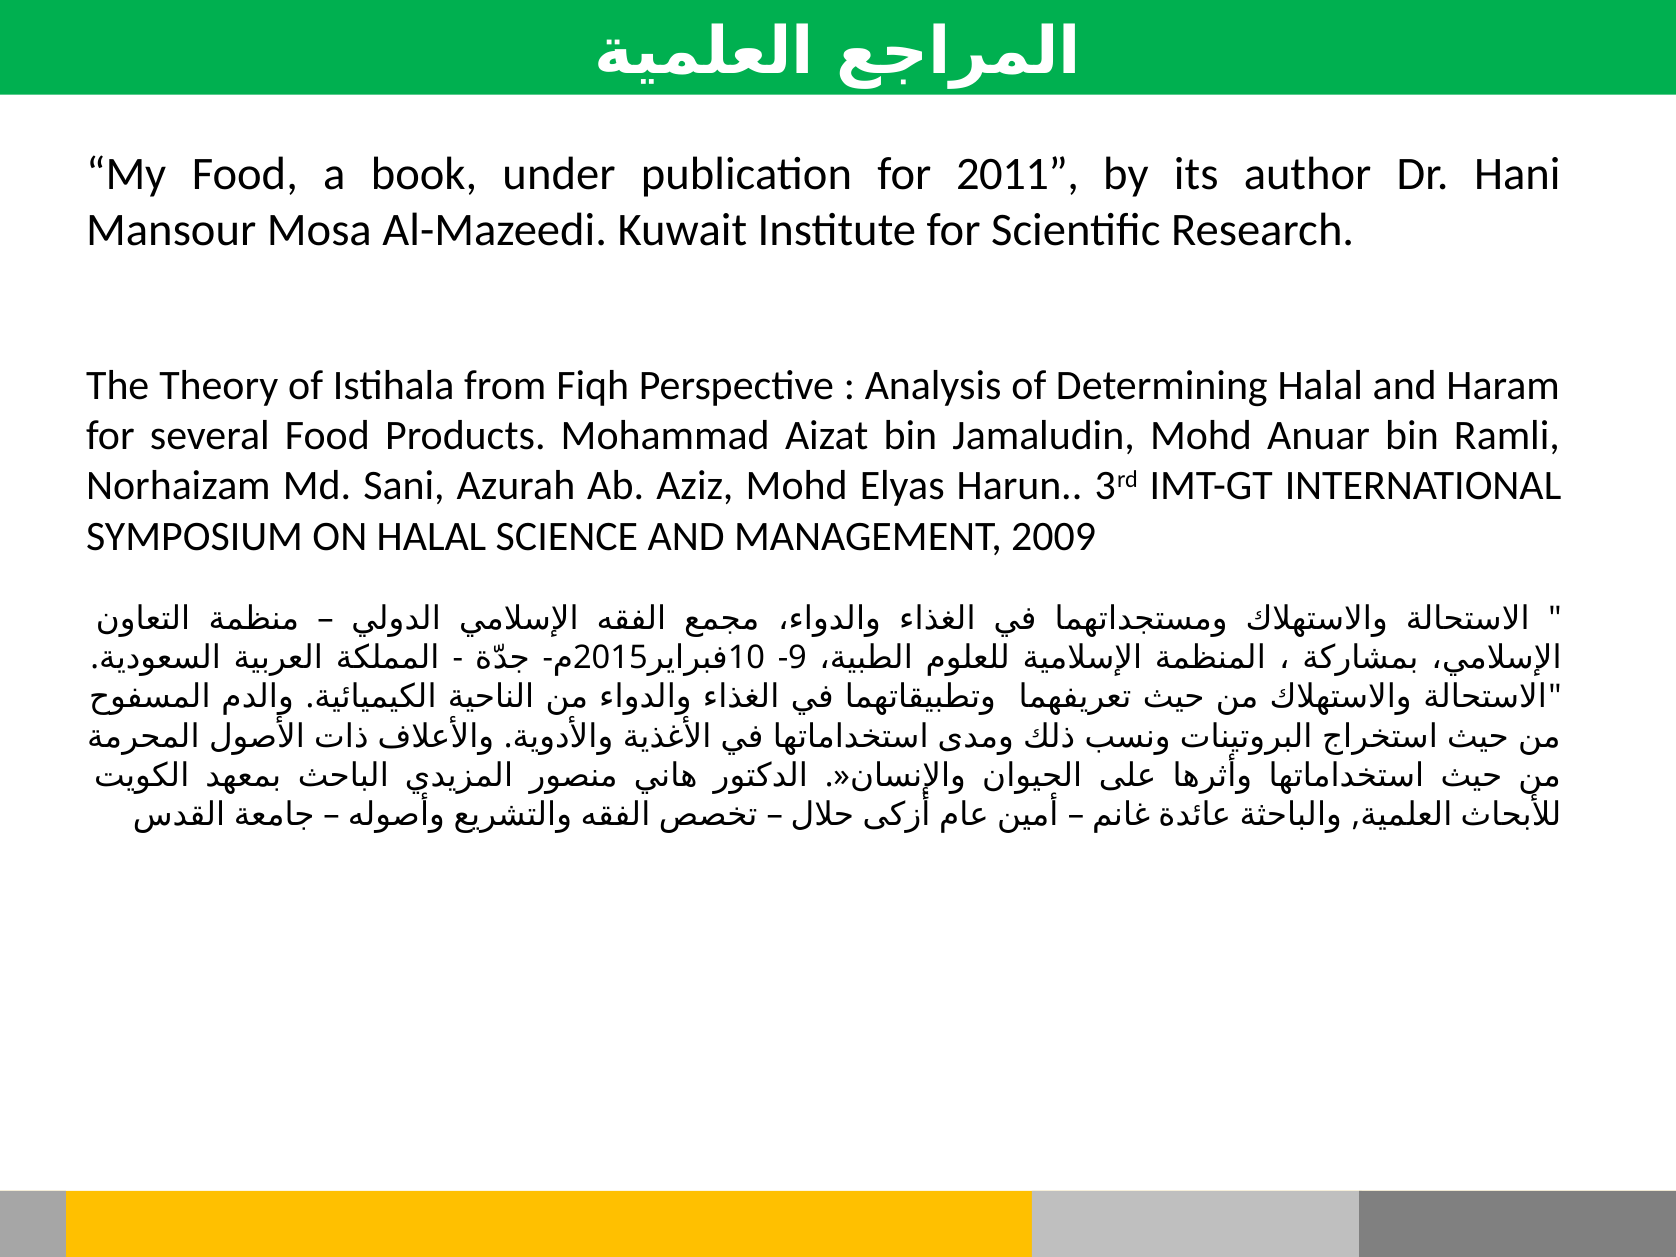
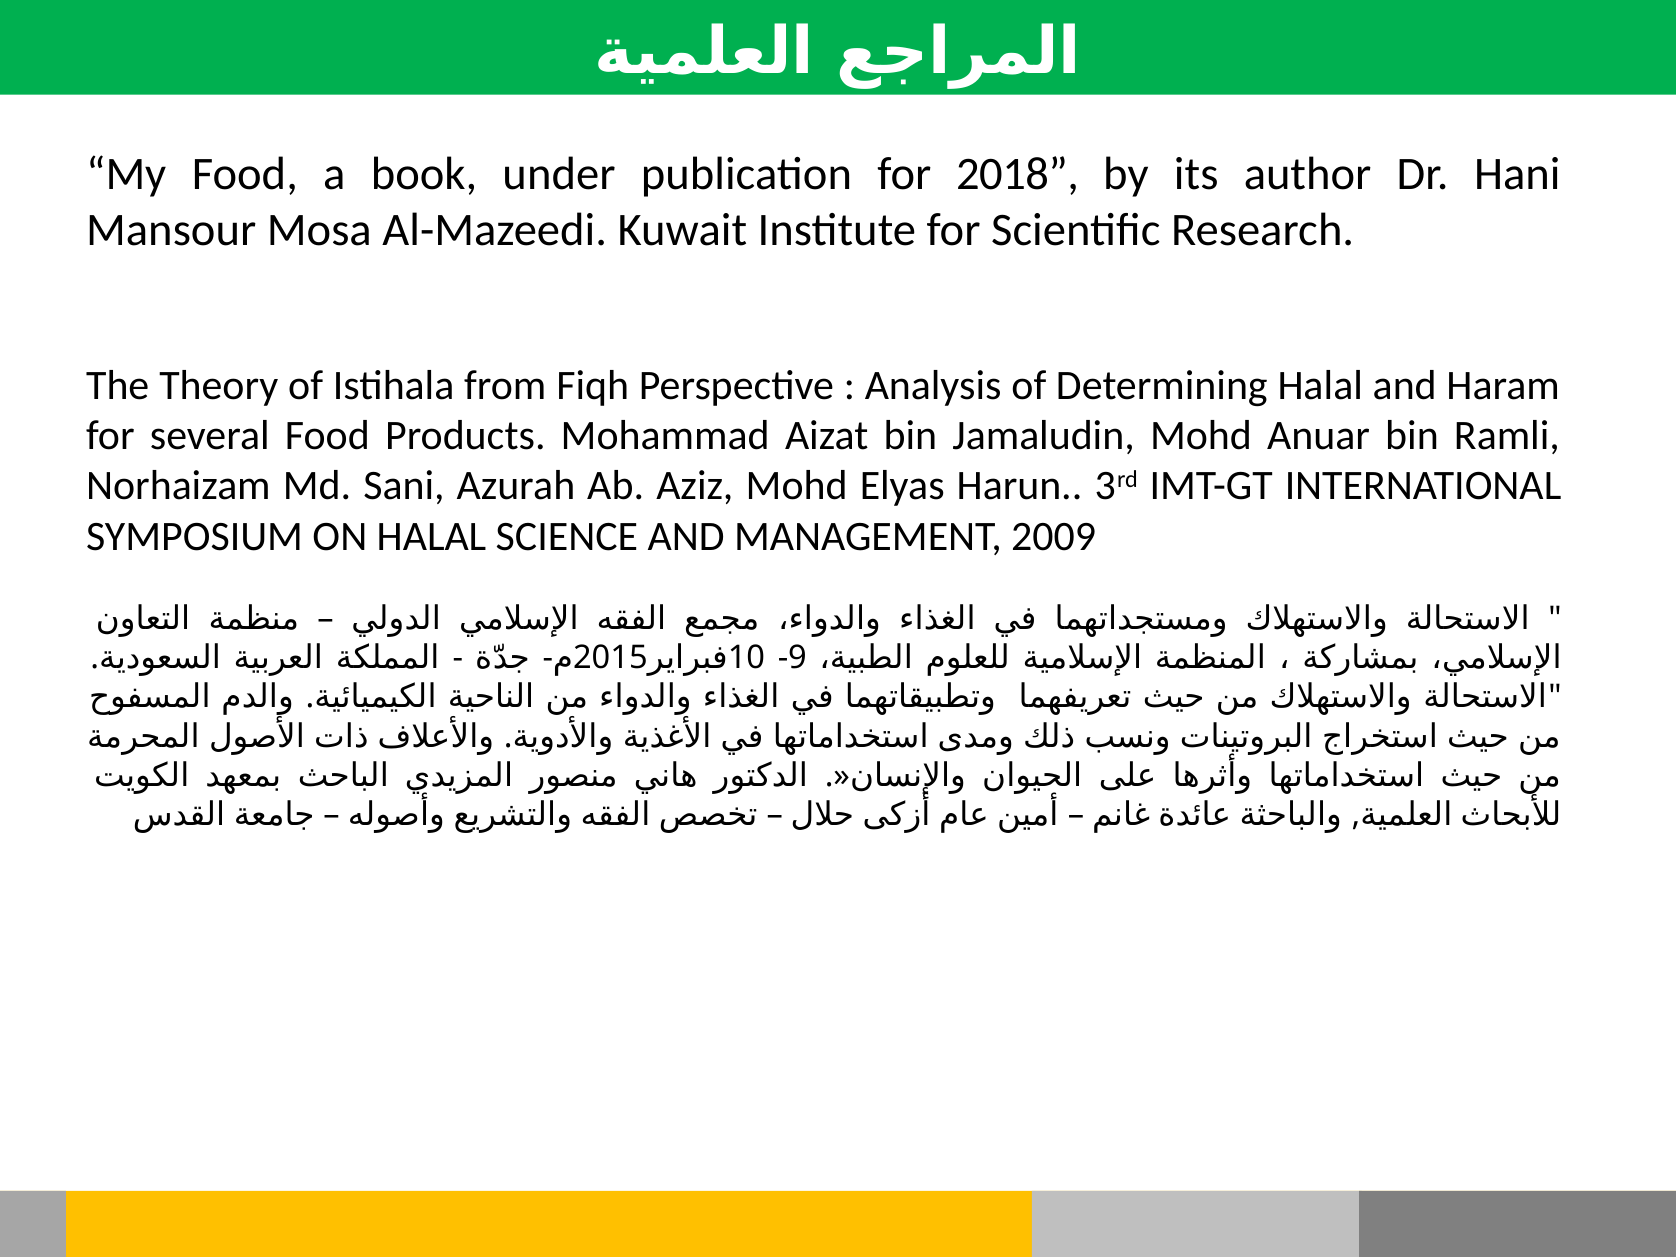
2011: 2011 -> 2018 (1018, 174)
